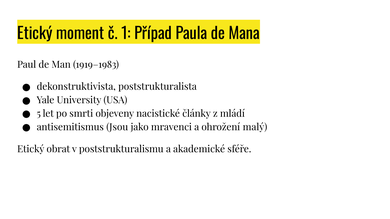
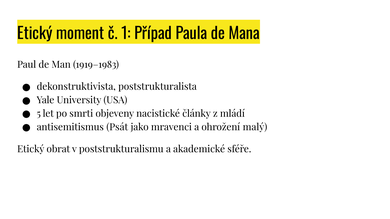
Jsou: Jsou -> Psát (117, 127)
